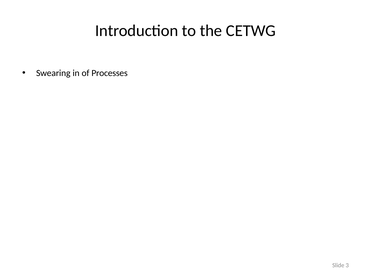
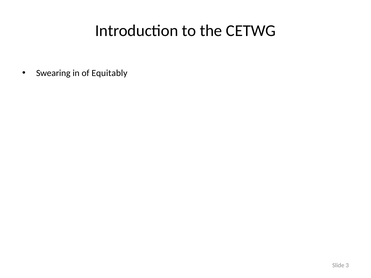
Processes: Processes -> Equitably (109, 73)
